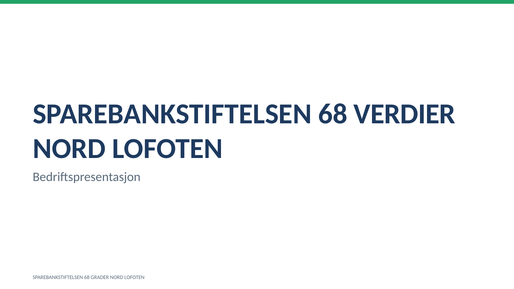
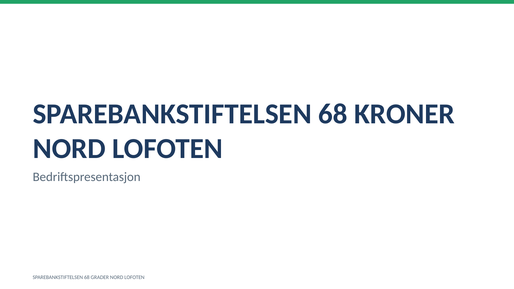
VERDIER: VERDIER -> KRONER (404, 114)
